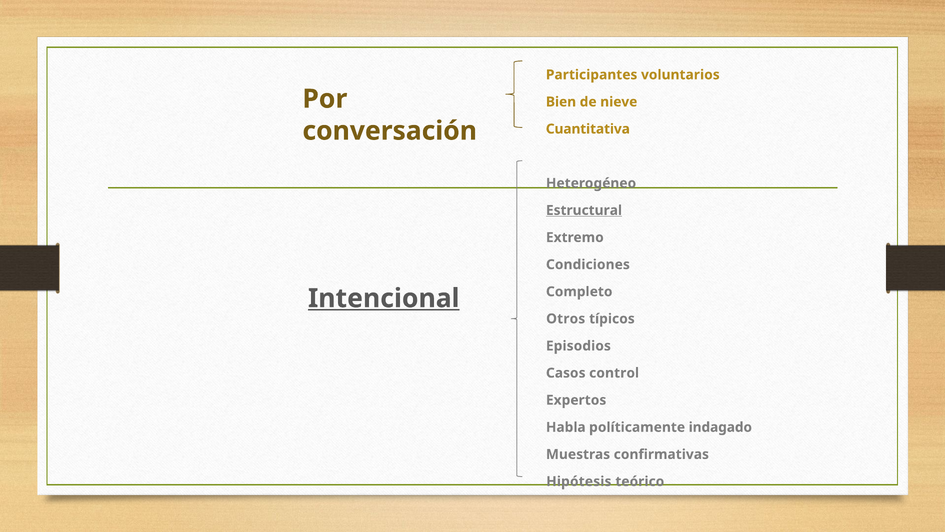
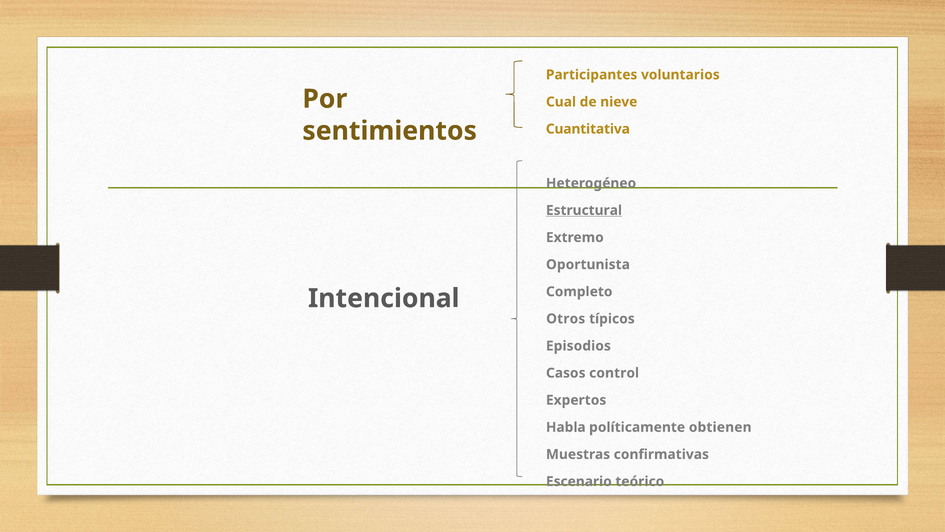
Bien: Bien -> Cual (561, 102)
conversación: conversación -> sentimientos (390, 131)
Condiciones: Condiciones -> Oportunista (588, 264)
Intencional underline: present -> none (384, 298)
indagado: indagado -> obtienen (720, 427)
Hipótesis: Hipótesis -> Escenario (579, 481)
